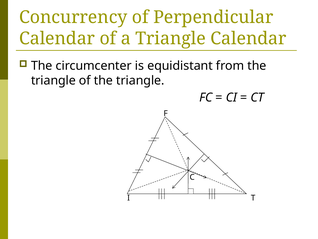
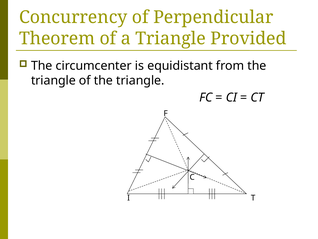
Calendar: Calendar -> Theorem (57, 38)
Triangle Calendar: Calendar -> Provided (248, 38)
